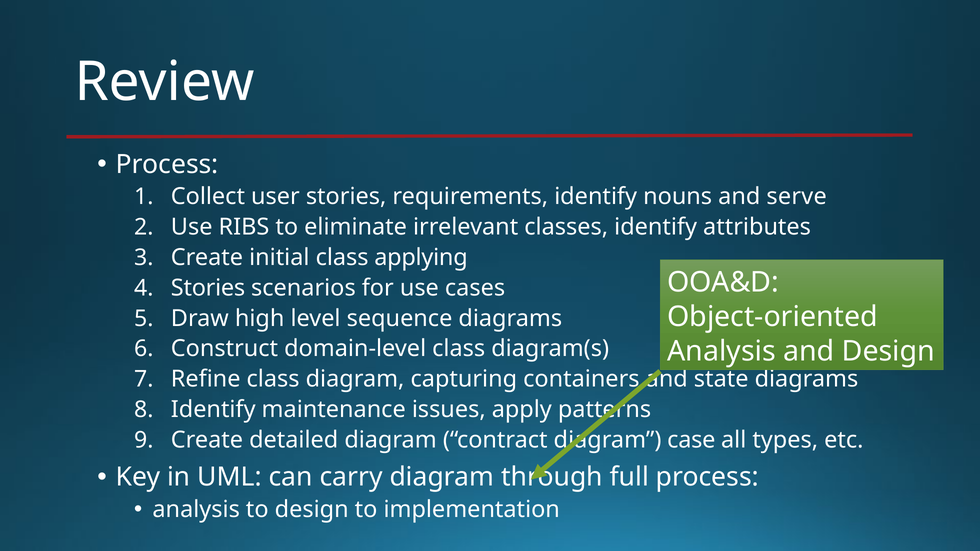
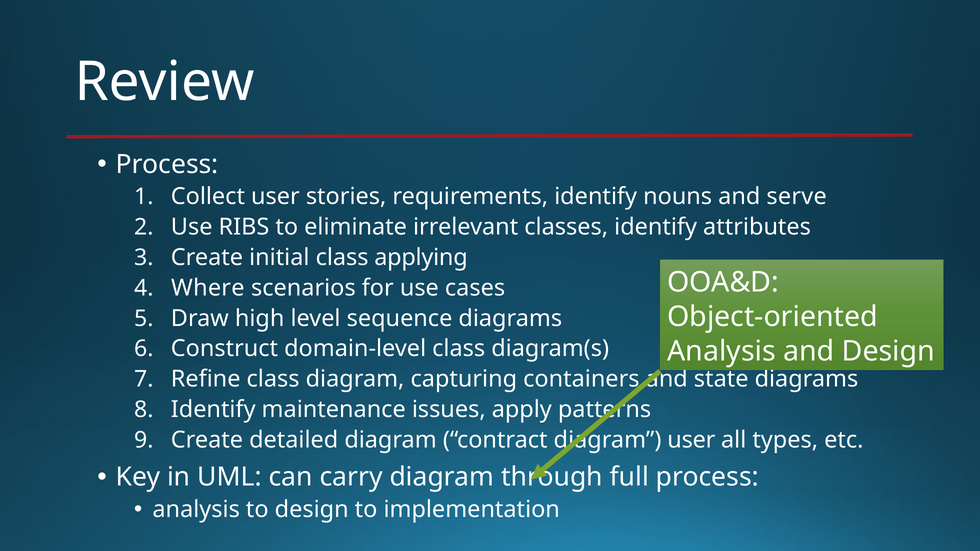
Stories: Stories -> Where (208, 288)
case: case -> user (691, 440)
